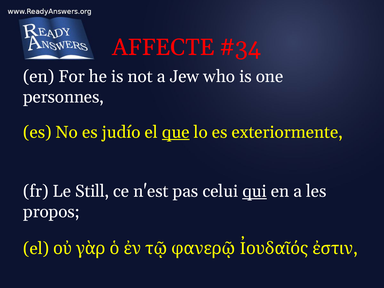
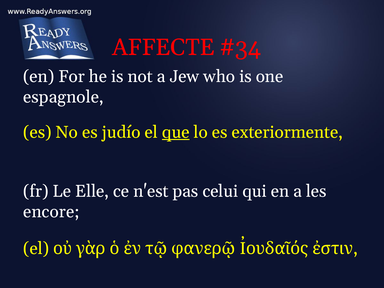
personnes: personnes -> espagnole (63, 97)
Still: Still -> Elle (92, 191)
qui underline: present -> none (255, 191)
propos: propos -> encore (51, 212)
